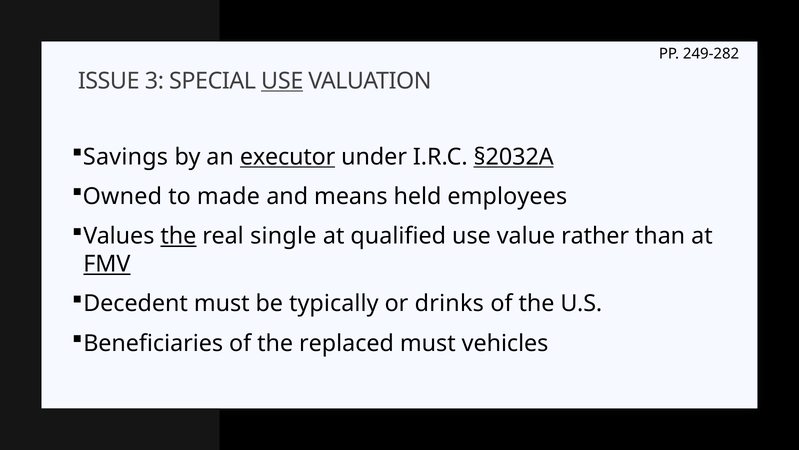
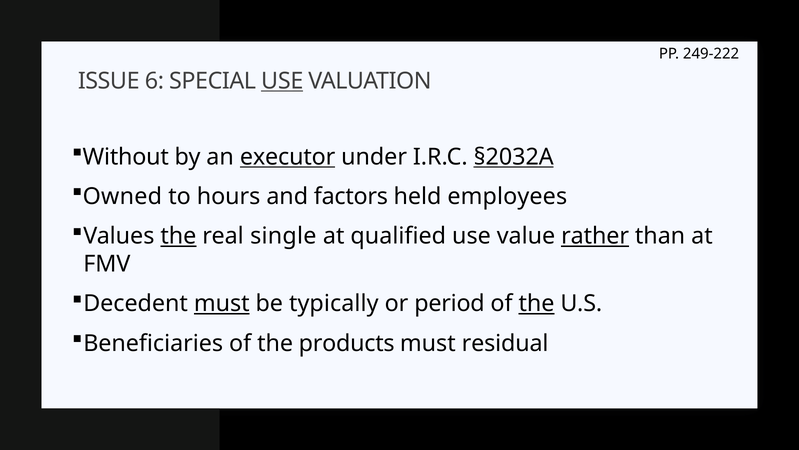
249-282: 249-282 -> 249-222 (711, 54)
3: 3 -> 6 (154, 81)
Savings: Savings -> Without (126, 157)
made: made -> hours (229, 196)
means: means -> factors (351, 196)
rather underline: none -> present (595, 236)
FMV underline: present -> none (107, 264)
must underline: none -> present (222, 303)
drinks: drinks -> period (450, 303)
the underline: none -> present (536, 303)
replaced: replaced -> products (347, 343)
vehicles: vehicles -> residual (505, 343)
